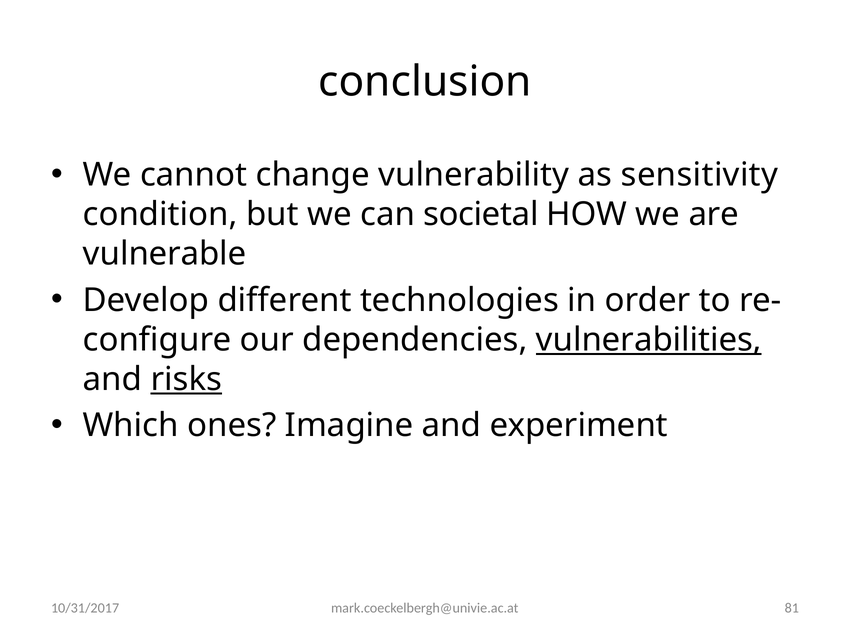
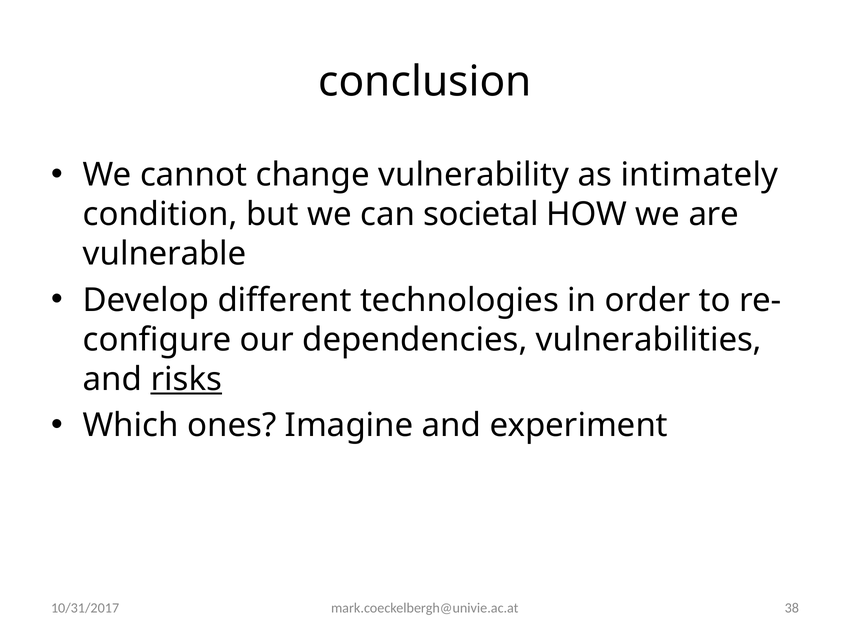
sensitivity: sensitivity -> intimately (699, 175)
vulnerabilities underline: present -> none (649, 340)
81: 81 -> 38 (792, 609)
